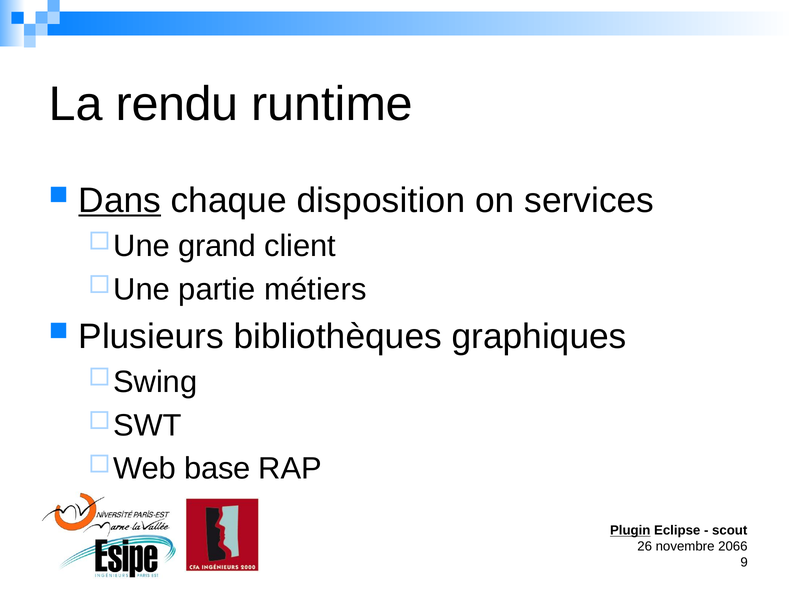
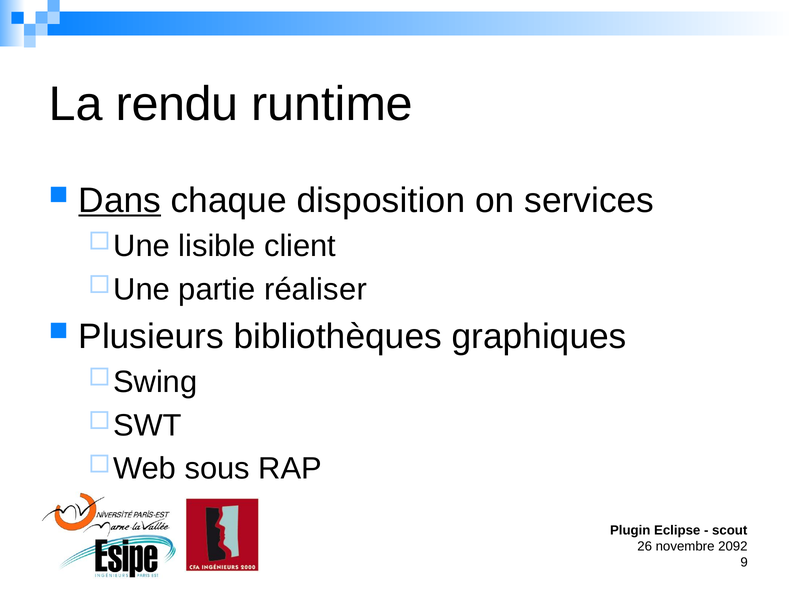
grand: grand -> lisible (217, 246)
métiers: métiers -> réaliser (315, 290)
base: base -> sous (217, 469)
Plugin underline: present -> none (630, 531)
2066: 2066 -> 2092 (733, 547)
